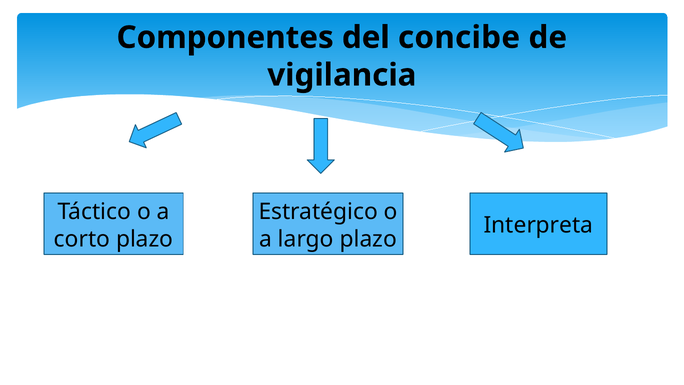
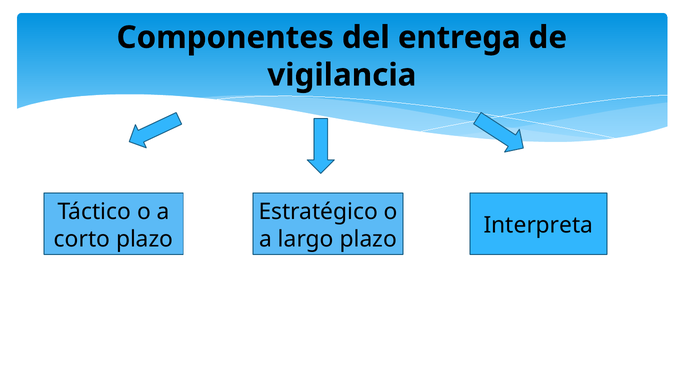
concibe: concibe -> entrega (459, 38)
